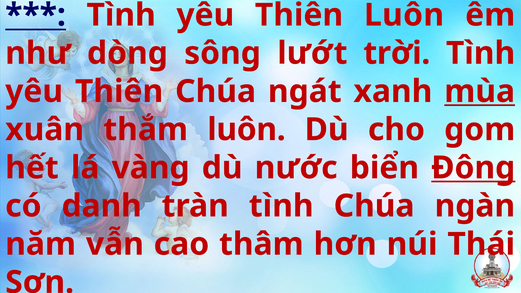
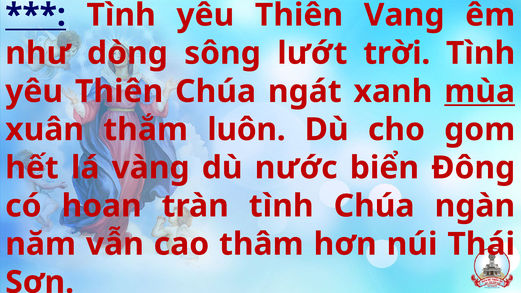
Thiên Luôn: Luôn -> Vang (404, 15)
Đông underline: present -> none (473, 168)
danh: danh -> hoan (102, 206)
